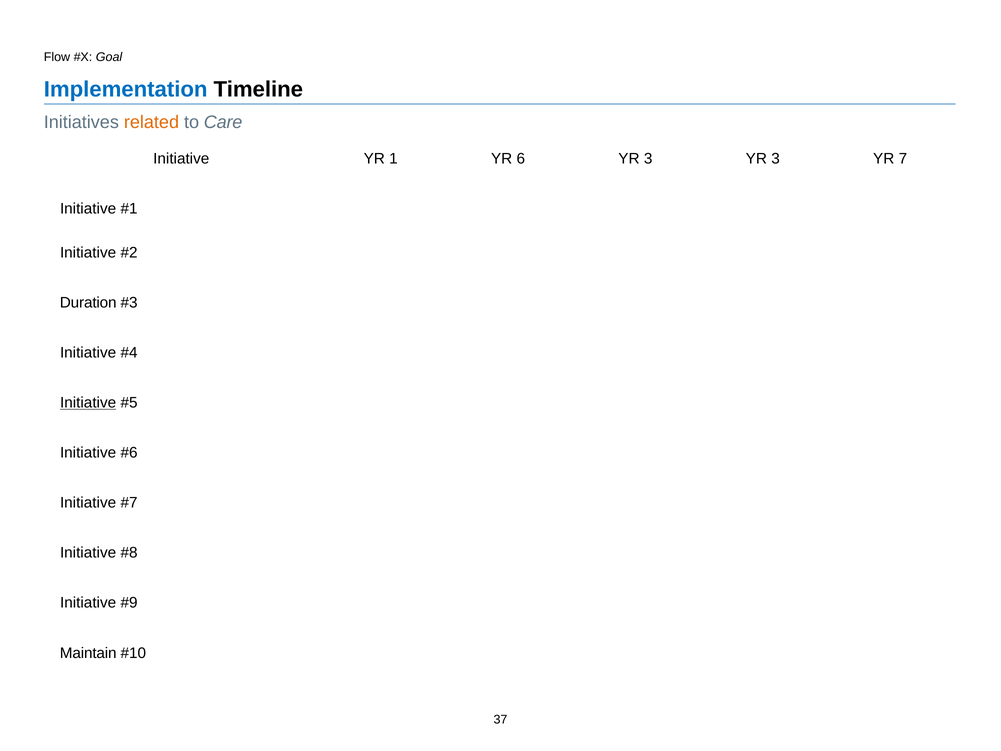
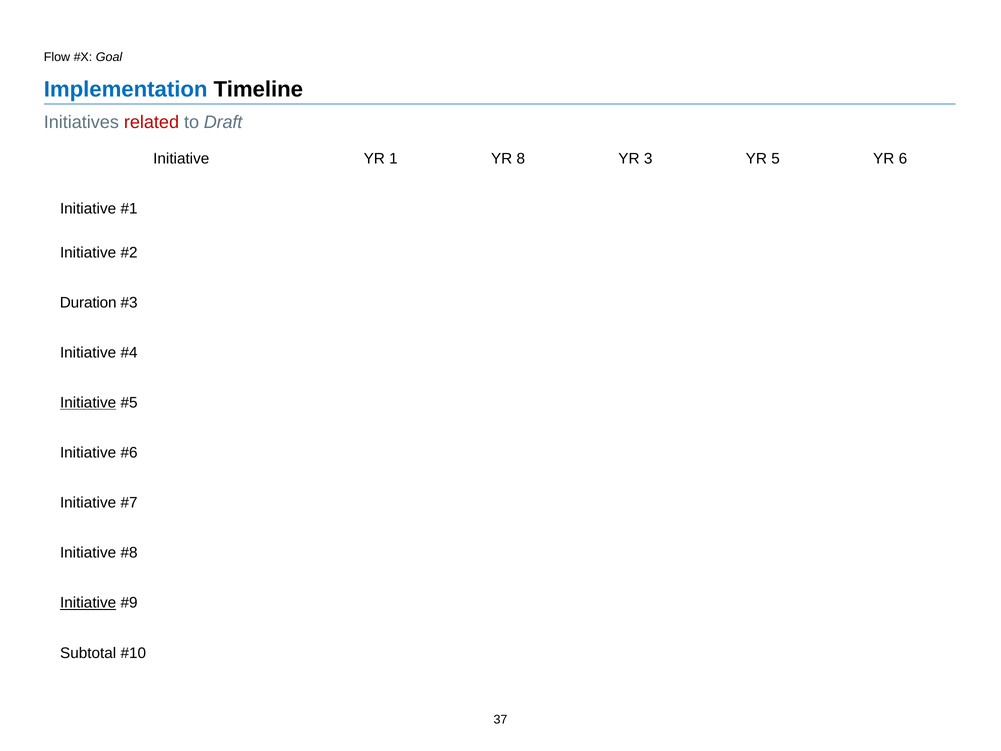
related colour: orange -> red (151, 122)
Care: Care -> Draft (223, 122)
6: 6 -> 8 (521, 159)
3 YR 3: 3 -> 5 (776, 159)
7: 7 -> 6 (903, 159)
Initiative underline: none -> present (88, 603)
Maintain: Maintain -> Subtotal (88, 653)
